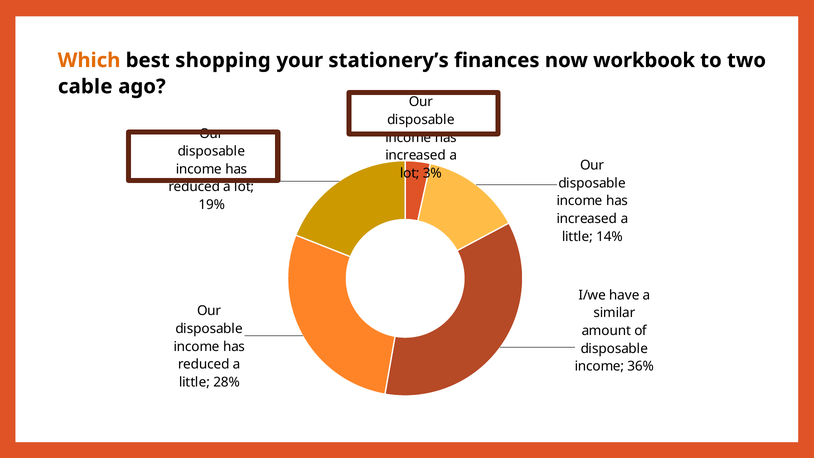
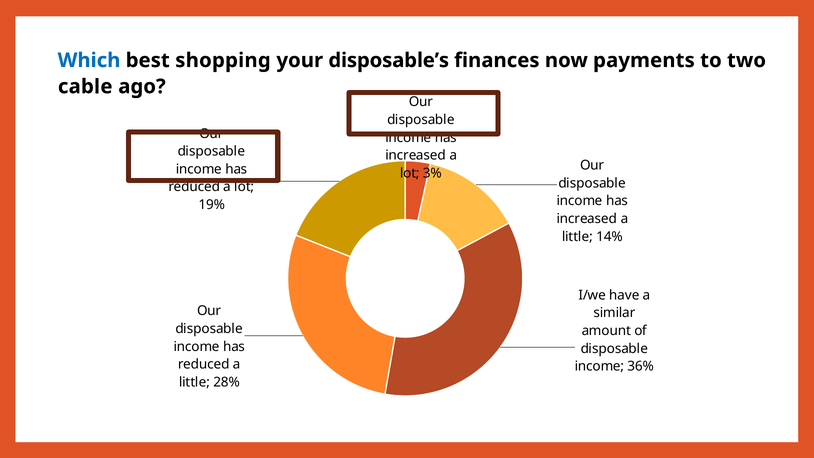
Which colour: orange -> blue (89, 60)
stationery’s: stationery’s -> disposable’s (389, 60)
workbook: workbook -> payments (644, 60)
